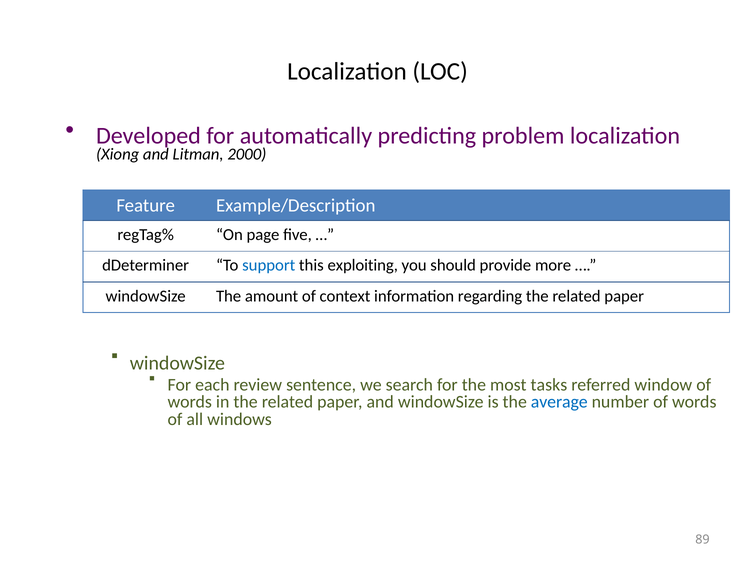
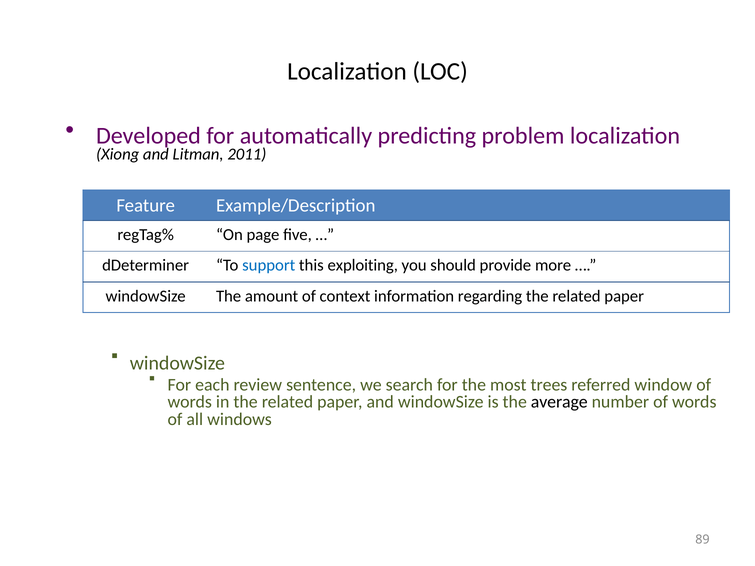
2000: 2000 -> 2011 (247, 155)
tasks: tasks -> trees (549, 385)
average colour: blue -> black (559, 402)
